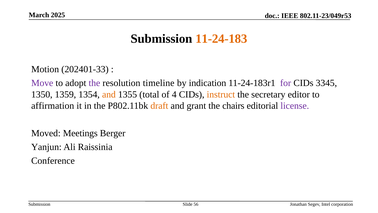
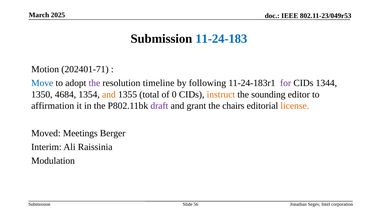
11-24-183 colour: orange -> blue (221, 39)
202401-33: 202401-33 -> 202401-71 (85, 69)
Move colour: purple -> blue (42, 83)
indication: indication -> following (207, 83)
3345: 3345 -> 1344 (326, 83)
1359: 1359 -> 4684 (65, 94)
4: 4 -> 0 (174, 94)
secretary: secretary -> sounding (268, 94)
draft colour: orange -> purple (159, 106)
license colour: purple -> orange (295, 106)
Yanjun: Yanjun -> Interim (46, 147)
Conference: Conference -> Modulation (53, 160)
